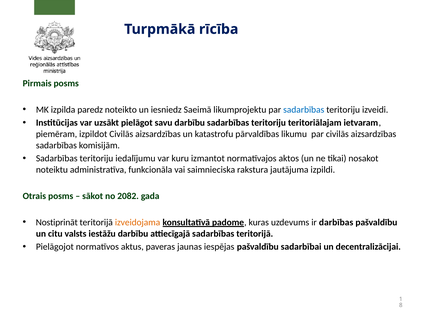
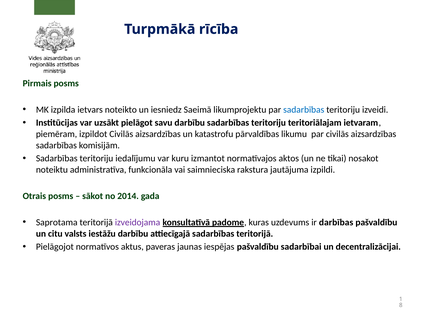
paredz: paredz -> ietvars (90, 110)
2082: 2082 -> 2014 (128, 196)
Nostiprināt: Nostiprināt -> Saprotama (57, 223)
izveidojama colour: orange -> purple (138, 223)
